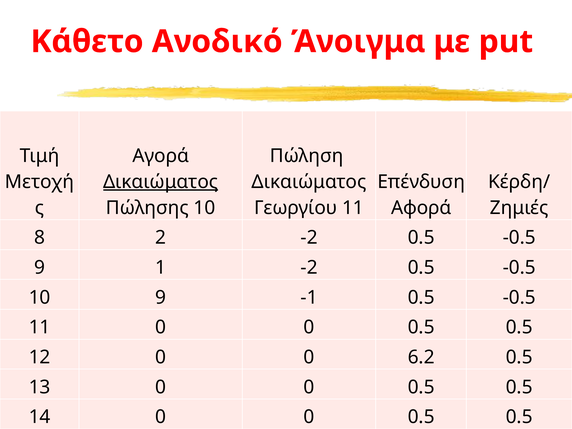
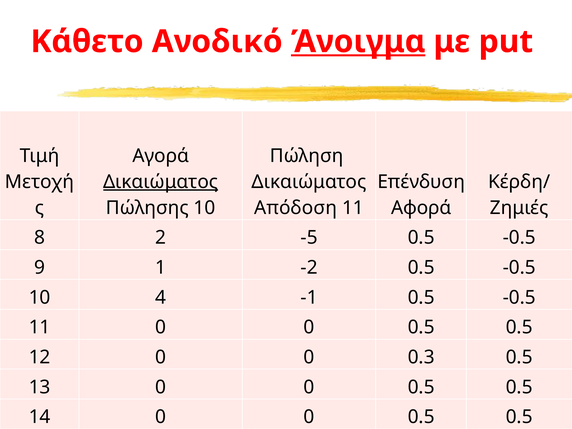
Άνοιγμα underline: none -> present (358, 42)
Γεωργίου: Γεωργίου -> Απόδοση (296, 208)
2 -2: -2 -> -5 (309, 238)
10 9: 9 -> 4 (161, 297)
6.2: 6.2 -> 0.3 (421, 357)
